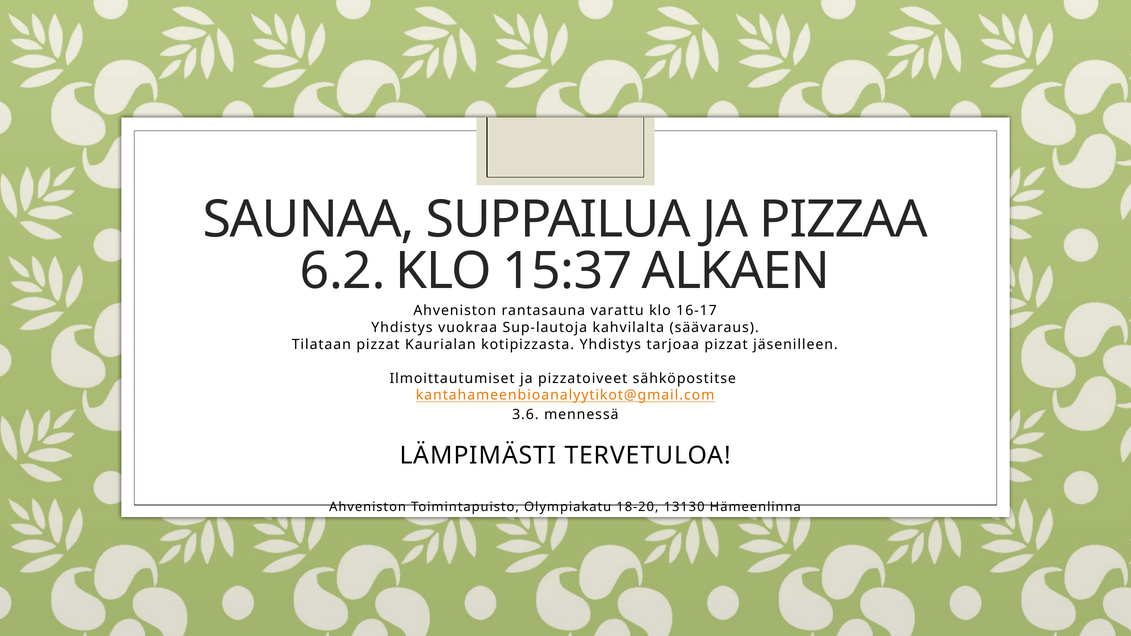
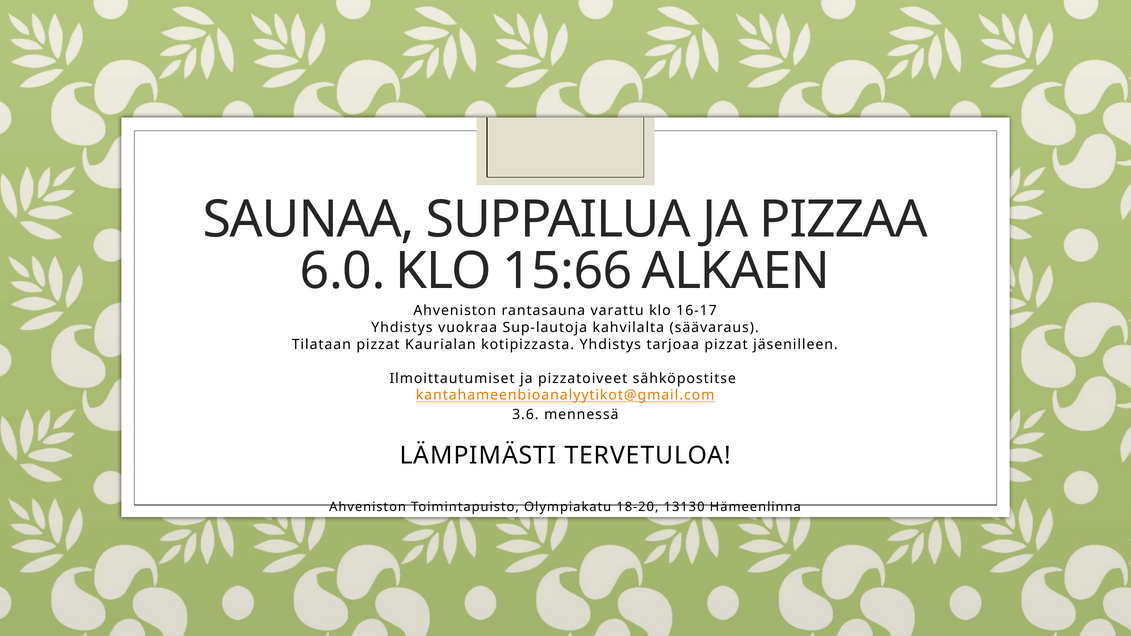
6.2: 6.2 -> 6.0 (343, 271)
15:37: 15:37 -> 15:66 (567, 271)
